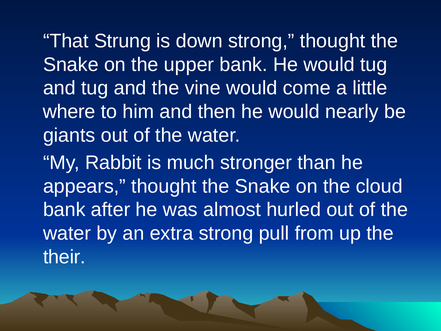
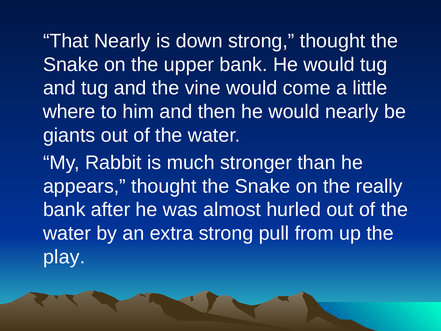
That Strung: Strung -> Nearly (122, 41)
cloud: cloud -> really (379, 186)
their: their -> play (64, 257)
